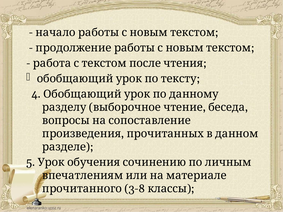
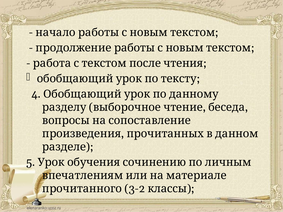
3-8: 3-8 -> 3-2 (135, 189)
